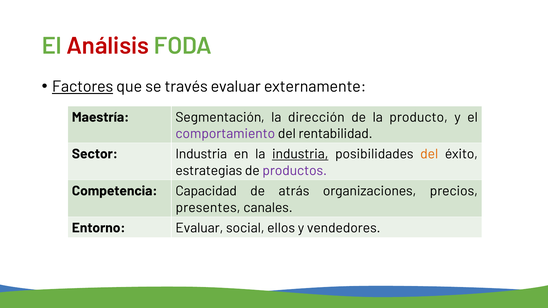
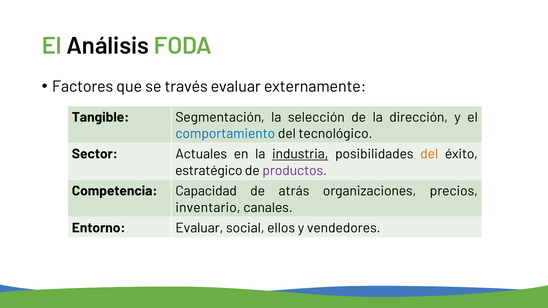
Análisis colour: red -> black (108, 46)
Factores underline: present -> none (83, 87)
Maestría: Maestría -> Tangible (101, 117)
dirección: dirección -> selección (316, 117)
producto: producto -> dirección (419, 117)
comportamiento colour: purple -> blue (225, 134)
rentabilidad: rentabilidad -> tecnológico (335, 134)
Sector Industria: Industria -> Actuales (201, 154)
estrategias: estrategias -> estratégico (209, 171)
presentes: presentes -> inventario (208, 208)
